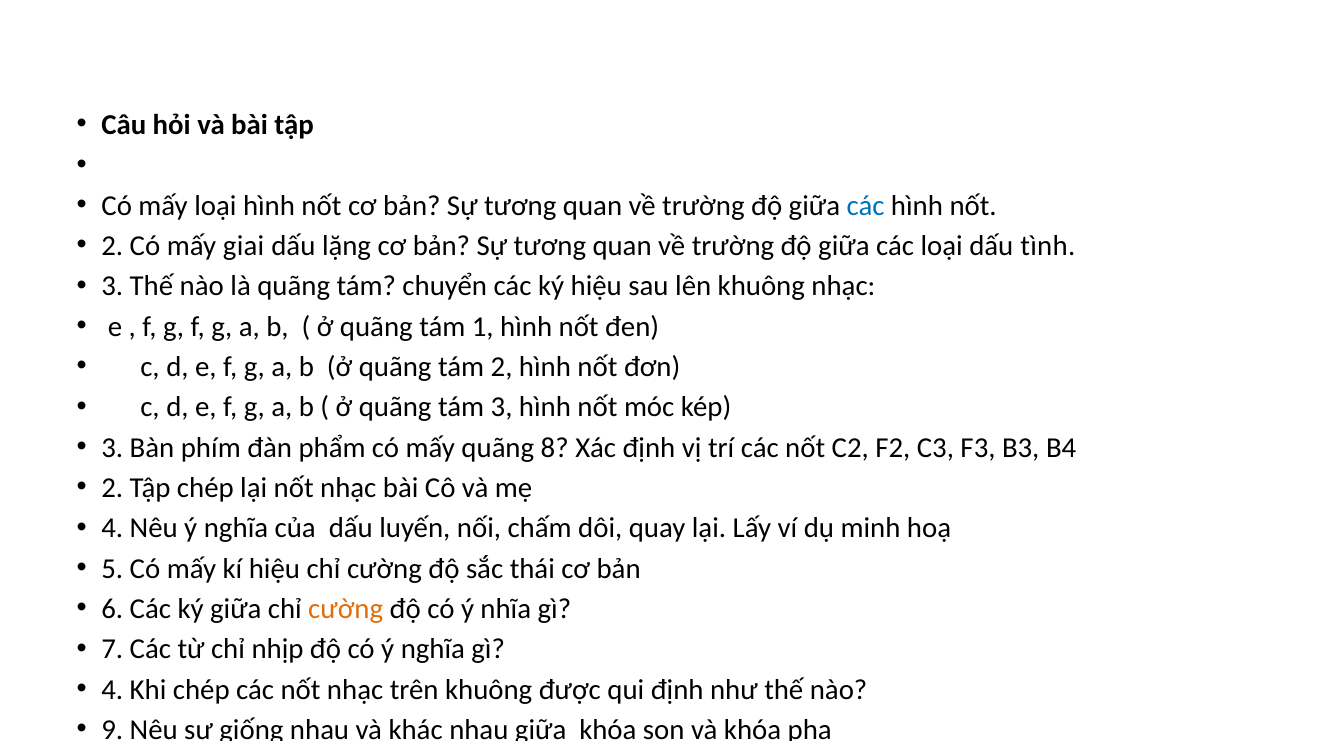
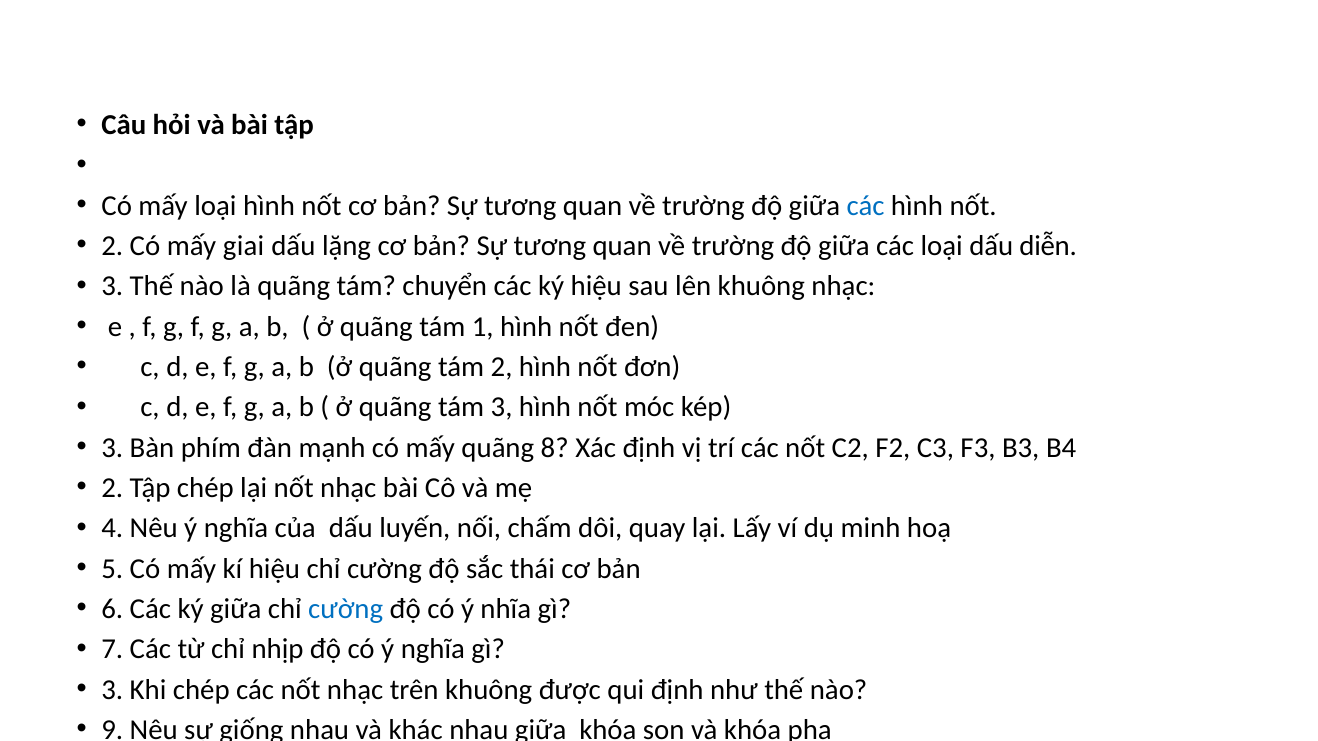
tình: tình -> diễn (1048, 246)
phẩm: phẩm -> mạnh (332, 448)
cường colour: orange -> blue (346, 609)
4: 4 -> 3 (112, 690)
